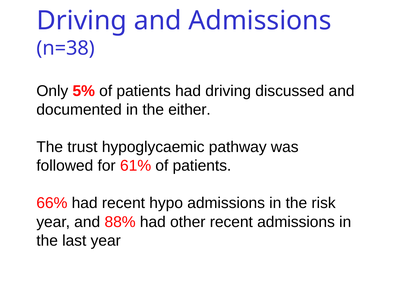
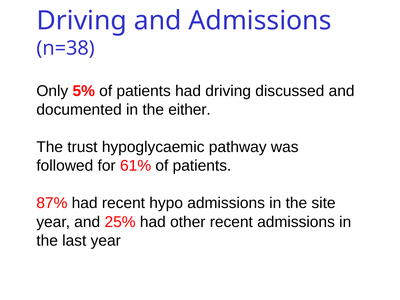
66%: 66% -> 87% (52, 203)
risk: risk -> site (324, 203)
88%: 88% -> 25% (120, 222)
